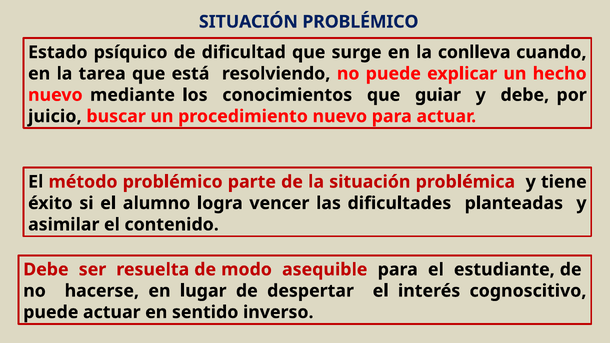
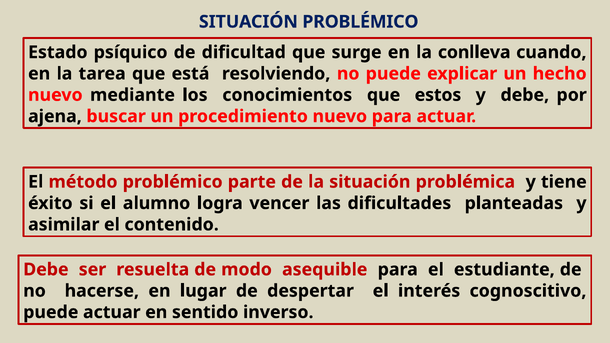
guiar: guiar -> estos (438, 95)
juicio: juicio -> ajena (55, 116)
